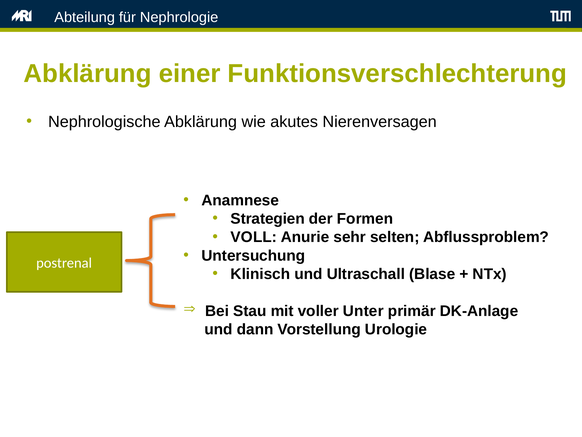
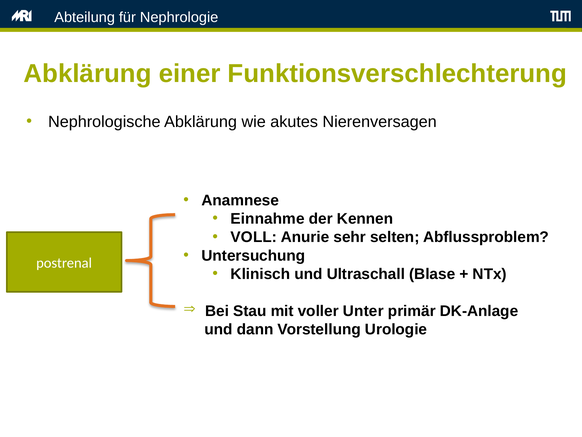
Strategien: Strategien -> Einnahme (268, 219)
Formen: Formen -> Kennen (365, 219)
